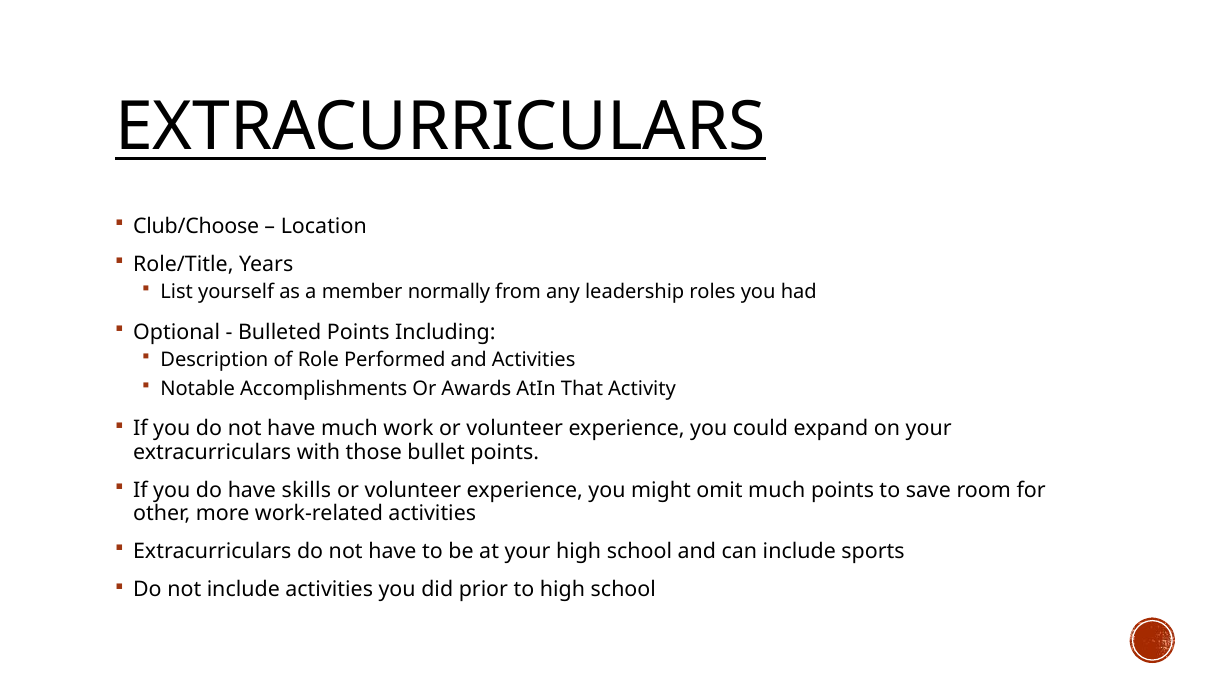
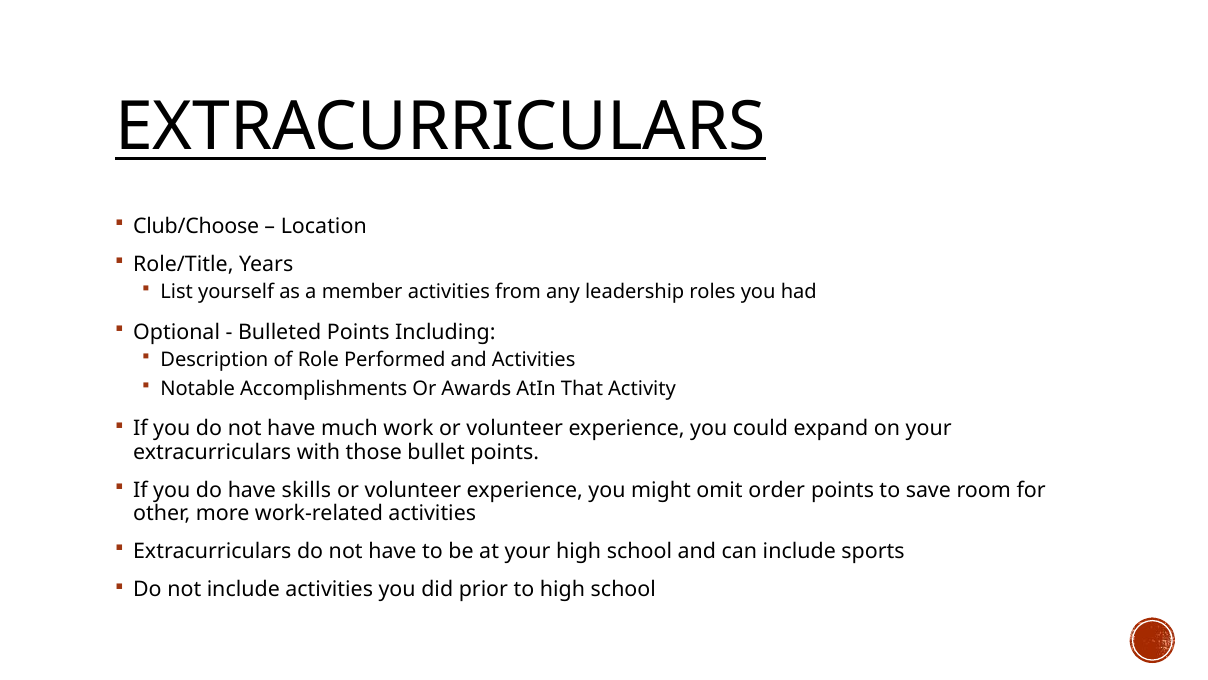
member normally: normally -> activities (449, 292)
omit much: much -> order (777, 490)
